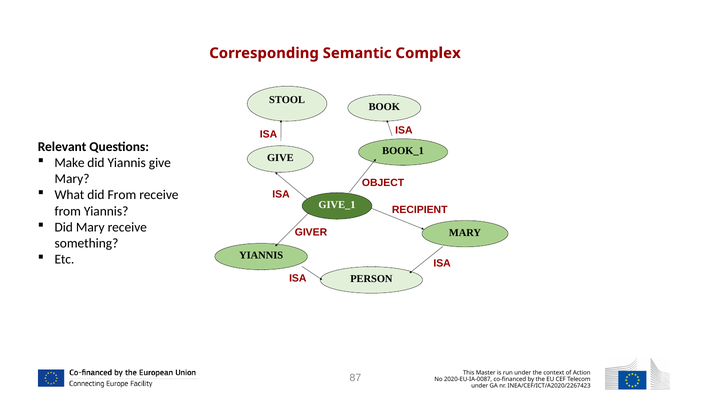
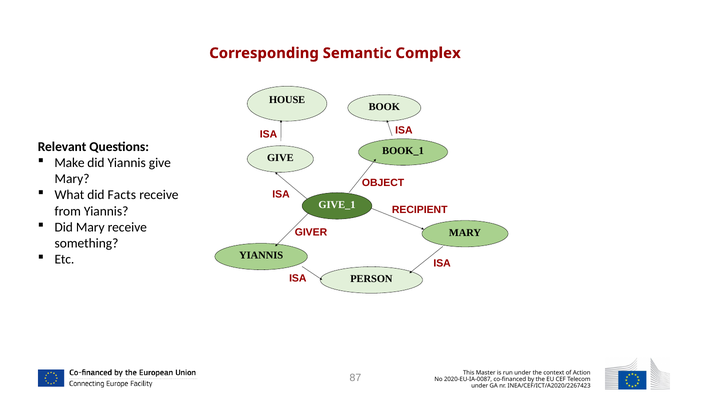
STOOL: STOOL -> HOUSE (287, 100)
did From: From -> Facts (122, 195)
